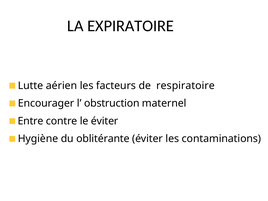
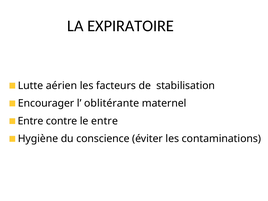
respiratoire: respiratoire -> stabilisation (186, 86)
obstruction: obstruction -> oblitérante (112, 103)
le éviter: éviter -> entre (105, 121)
oblitérante: oblitérante -> conscience (103, 139)
